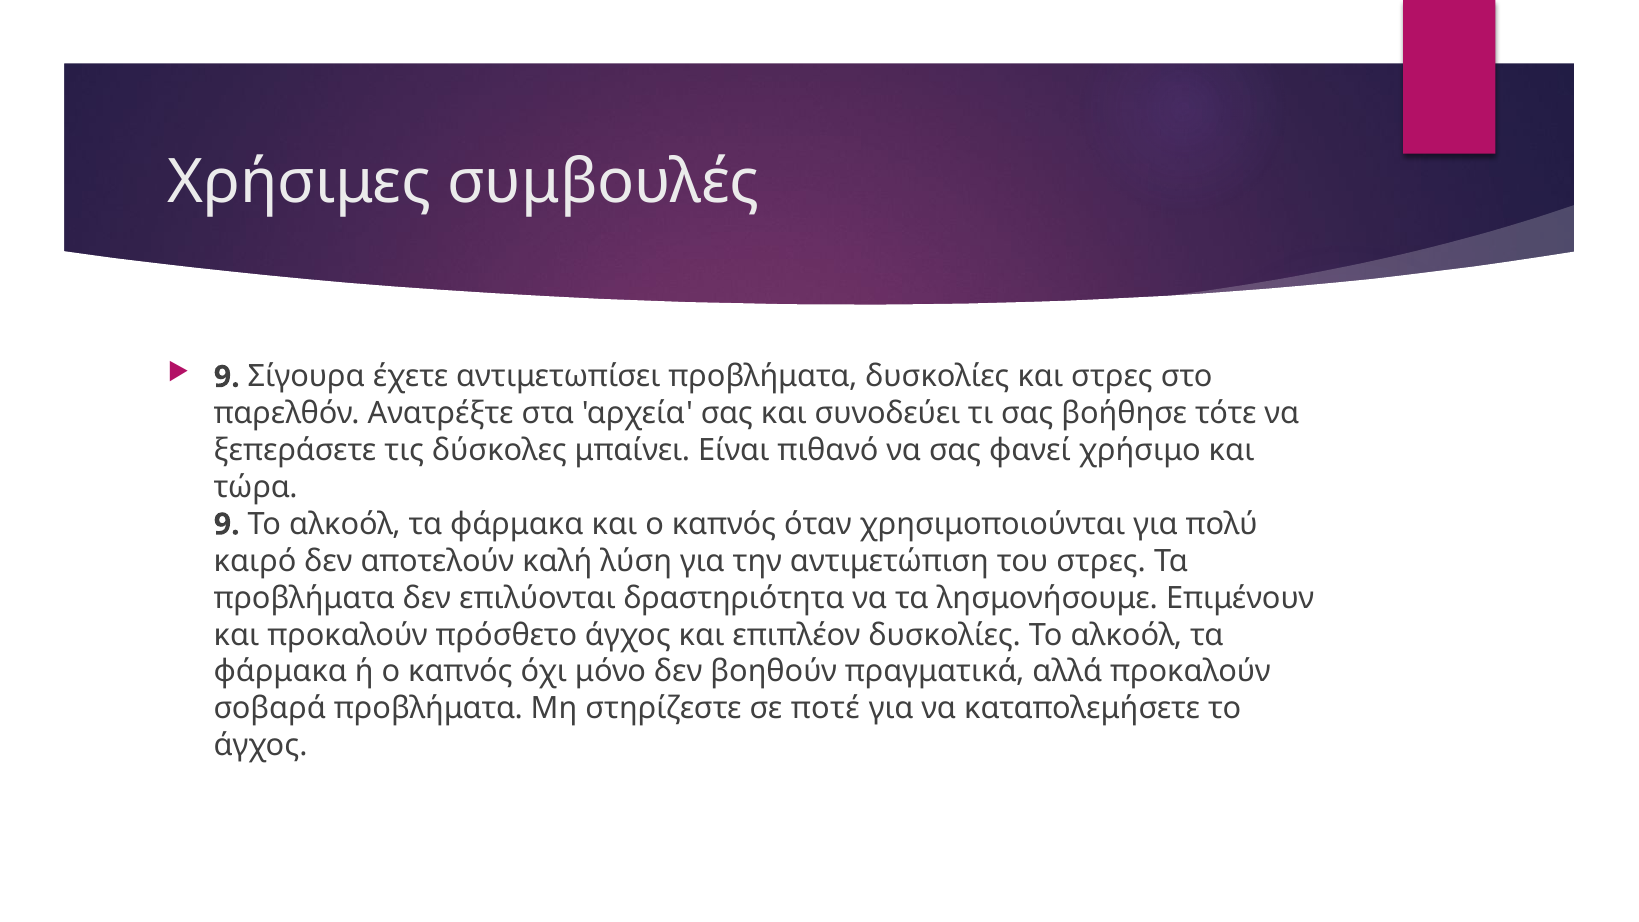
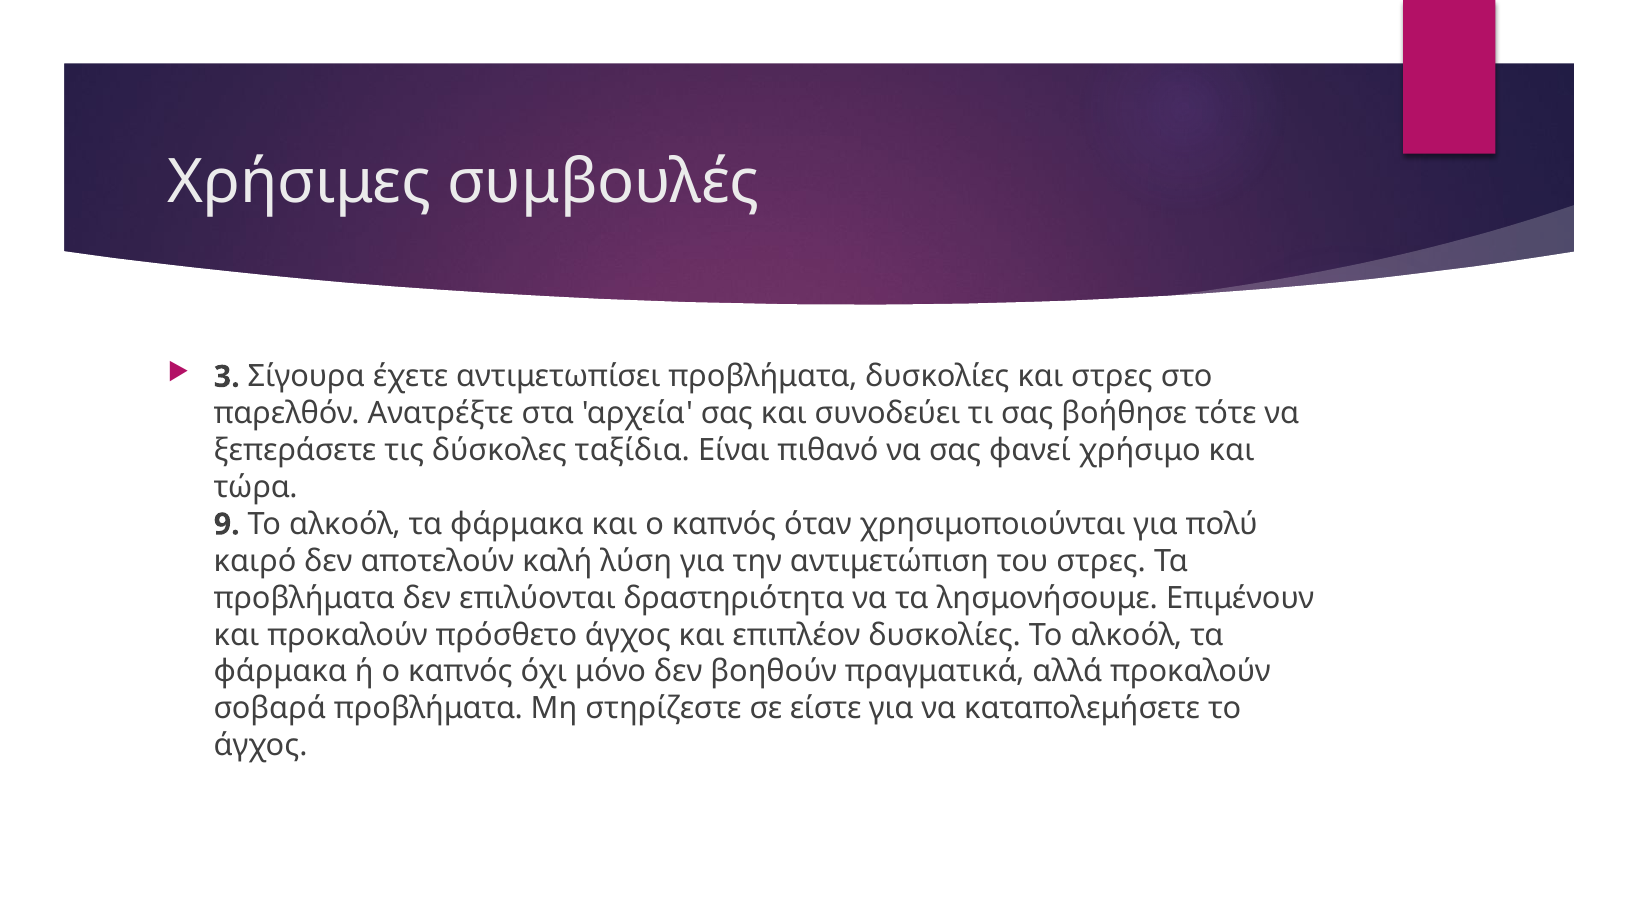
9: 9 -> 3 (227, 377)
μπαίνει: μπαίνει -> ταξίδια (632, 450)
ποτέ: ποτέ -> είστε (826, 709)
